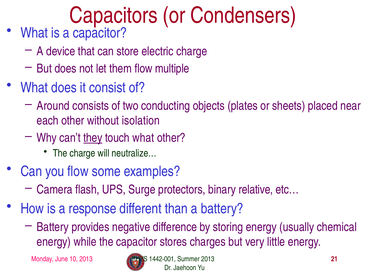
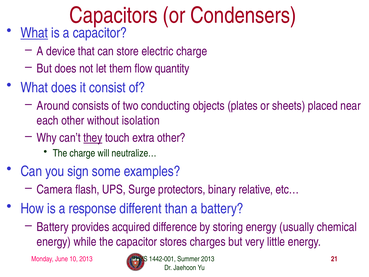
What underline: none -> present (34, 33)
multiple: multiple -> quantity (172, 68)
touch what: what -> extra (143, 138)
you flow: flow -> sign (78, 171)
negative: negative -> acquired (131, 227)
